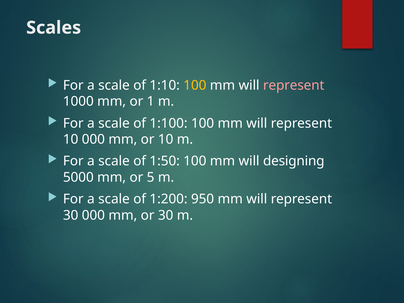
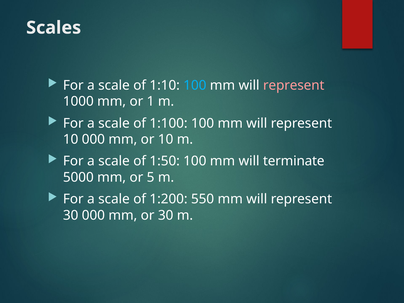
100 colour: yellow -> light blue (195, 85)
designing: designing -> terminate (294, 161)
950: 950 -> 550 (203, 199)
